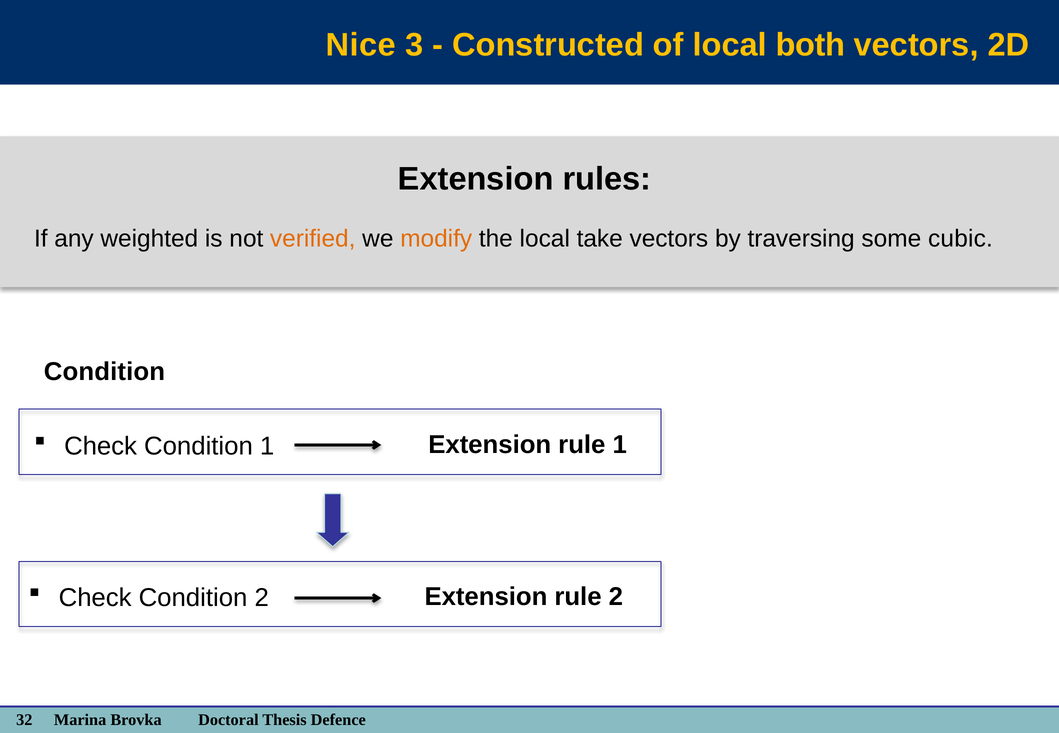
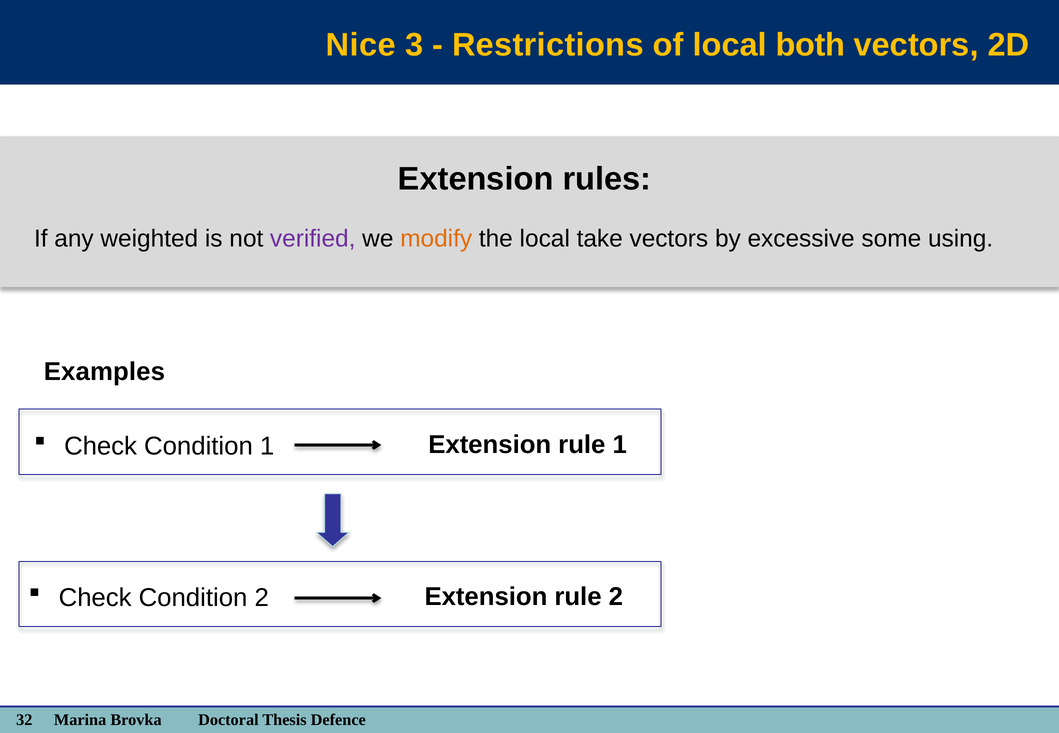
Constructed: Constructed -> Restrictions (548, 45)
verified colour: orange -> purple (313, 239)
traversing: traversing -> excessive (801, 239)
cubic: cubic -> using (961, 239)
Condition: Condition -> Examples (104, 372)
